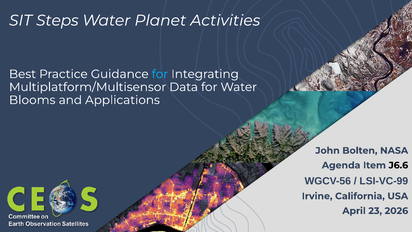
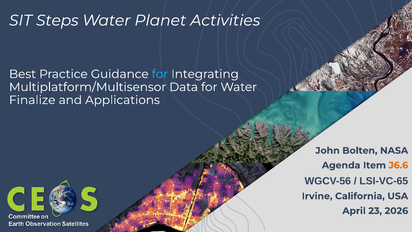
Blooms: Blooms -> Finalize (32, 100)
J6.6 colour: black -> orange (398, 165)
LSI-VC-99: LSI-VC-99 -> LSI-VC-65 (384, 181)
